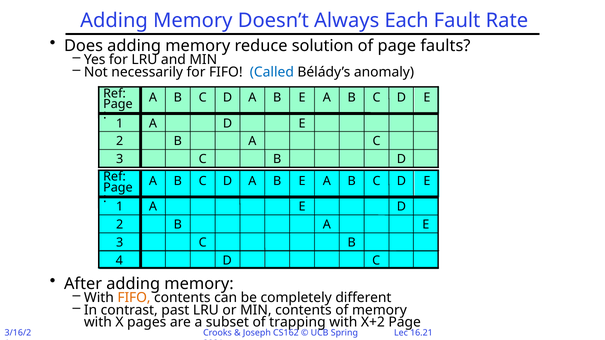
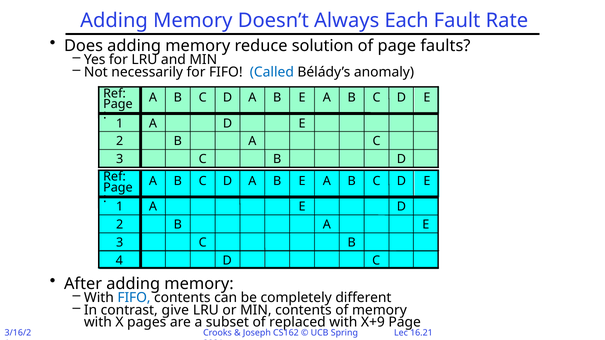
FIFO colour: orange -> blue (134, 298)
past: past -> give (175, 311)
trapping: trapping -> replaced (298, 322)
X+2: X+2 -> X+9 (373, 322)
